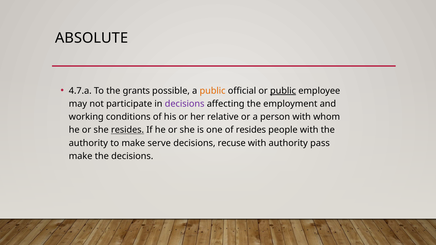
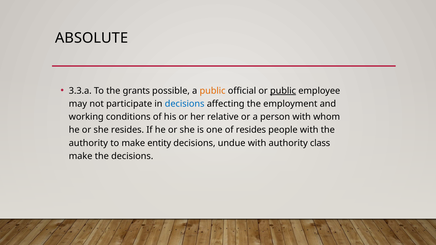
4.7.a: 4.7.a -> 3.3.a (80, 91)
decisions colour: purple -> blue (185, 104)
resides underline: present -> none (128, 130)
serve: serve -> entity (159, 143)
recuse: recuse -> undue (232, 143)
pass: pass -> class (320, 143)
